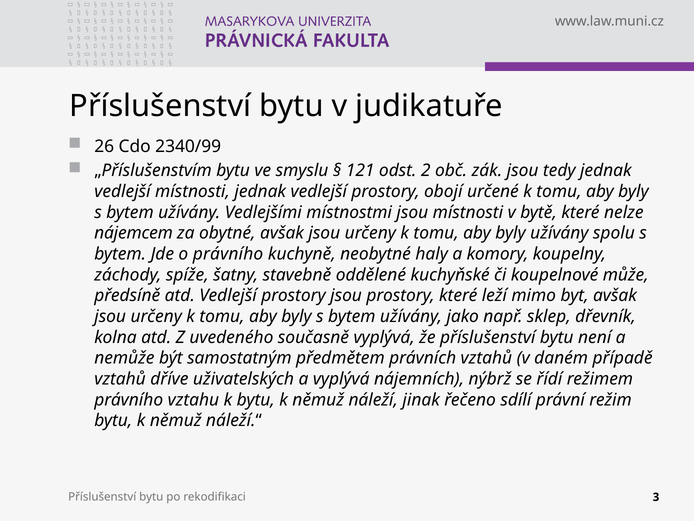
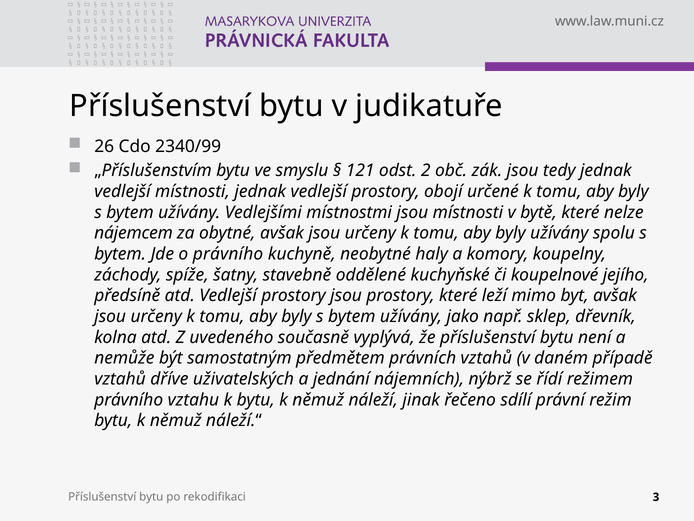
může: může -> jejího (626, 275)
a vyplývá: vyplývá -> jednání (341, 379)
